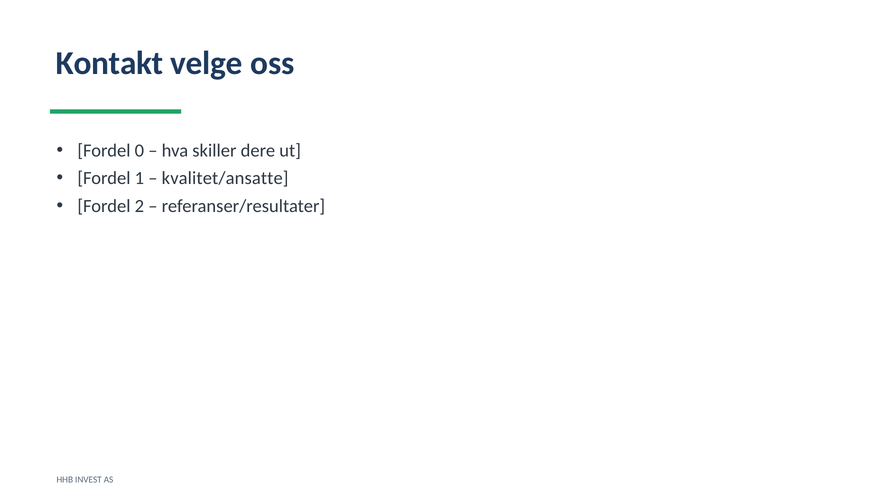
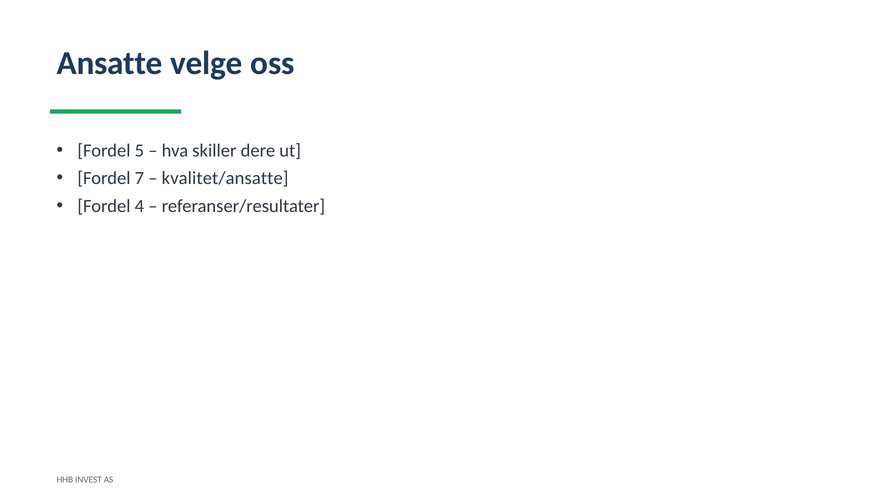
Kontakt: Kontakt -> Ansatte (110, 63)
0: 0 -> 5 (139, 151)
1: 1 -> 7 (139, 178)
2: 2 -> 4 (139, 206)
